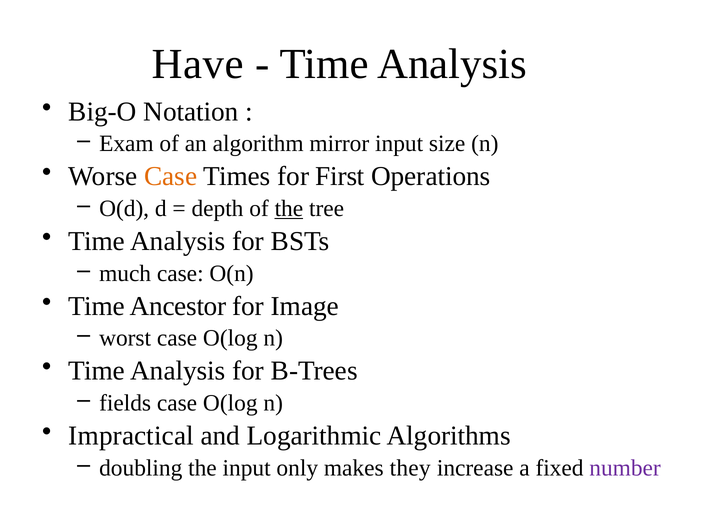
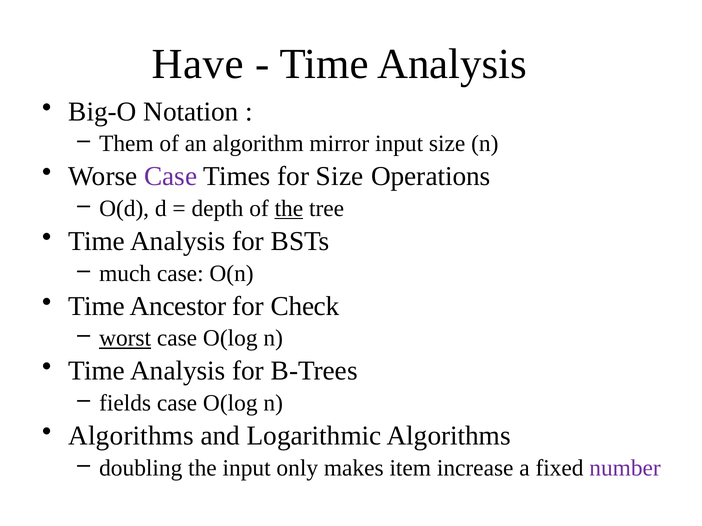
Exam: Exam -> Them (126, 144)
Case colour: orange -> purple (171, 177)
for First: First -> Size (340, 177)
Image: Image -> Check (305, 306)
worst underline: none -> present (125, 338)
Impractical: Impractical -> Algorithms (131, 436)
they: they -> item (410, 468)
